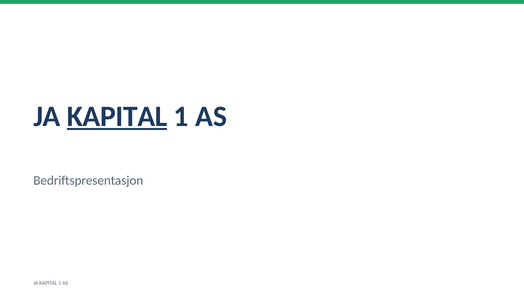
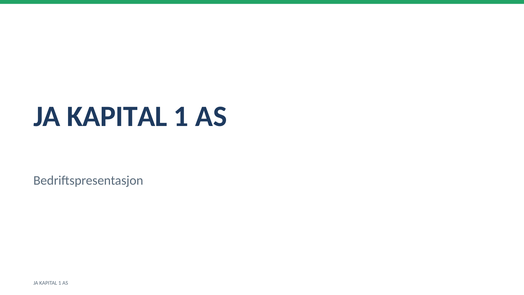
KAPITAL underline: present -> none (117, 116)
